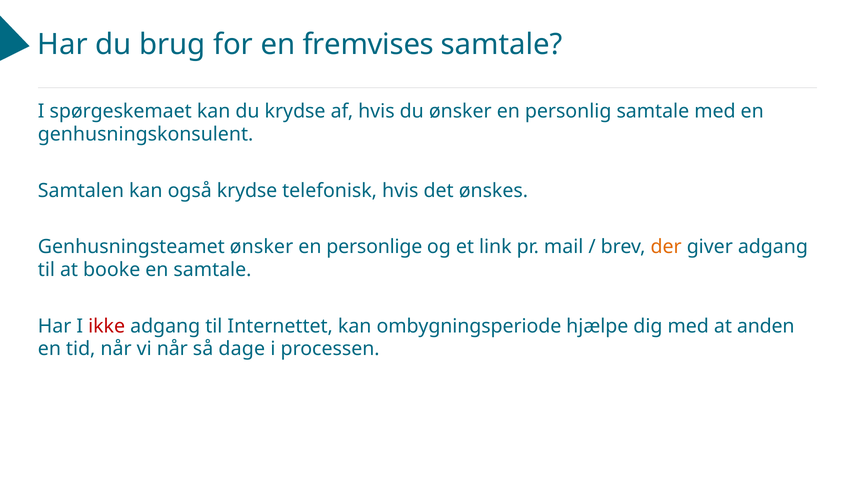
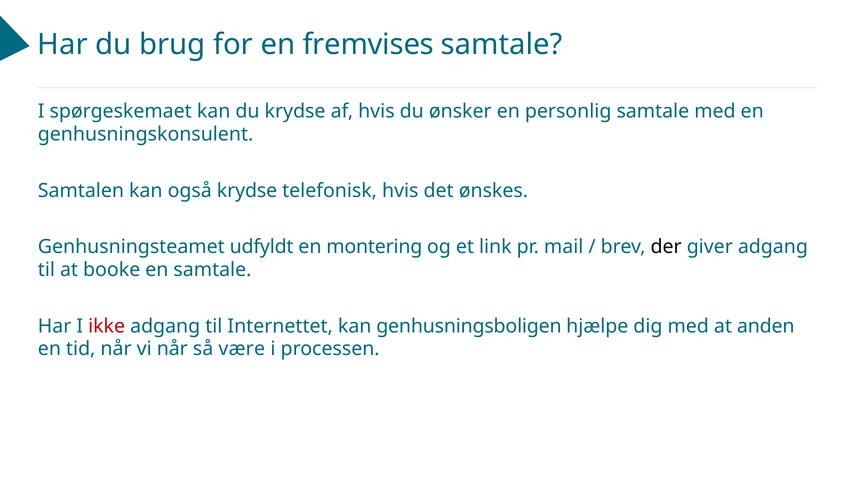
ønsker: ønsker -> udfyldt (262, 247)
personlige: personlige -> montering (374, 247)
der colour: orange -> black (666, 247)
ombygningsperiode: ombygningsperiode -> genhusningsboligen (469, 326)
dage: dage -> være (242, 349)
